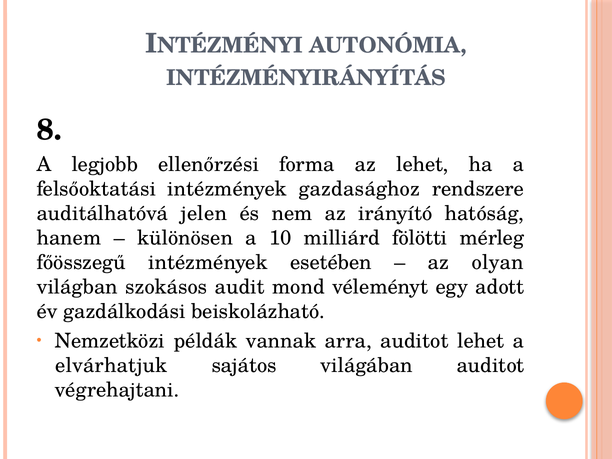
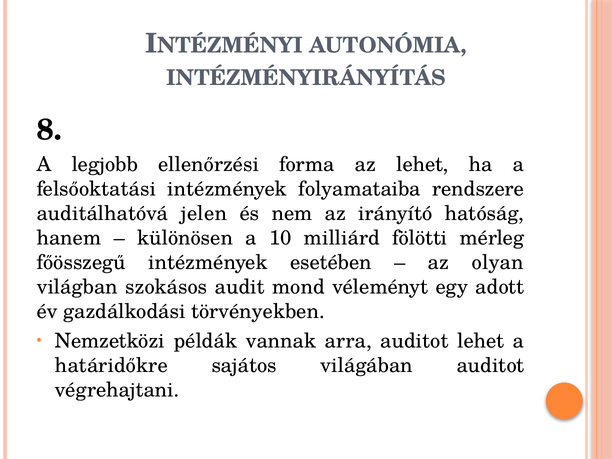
gazdasághoz: gazdasághoz -> folyamataiba (360, 189)
beiskolázható: beiskolázható -> törvényekben (258, 312)
elvárhatjuk: elvárhatjuk -> határidőkre (111, 366)
